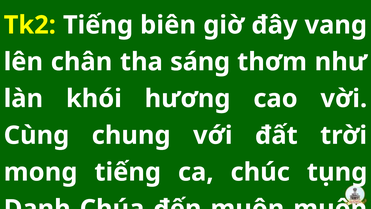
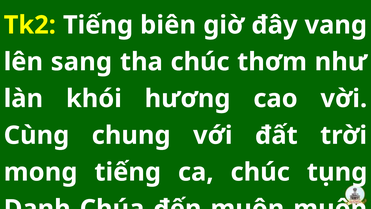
chân: chân -> sang (81, 62)
tha sáng: sáng -> chúc (200, 62)
